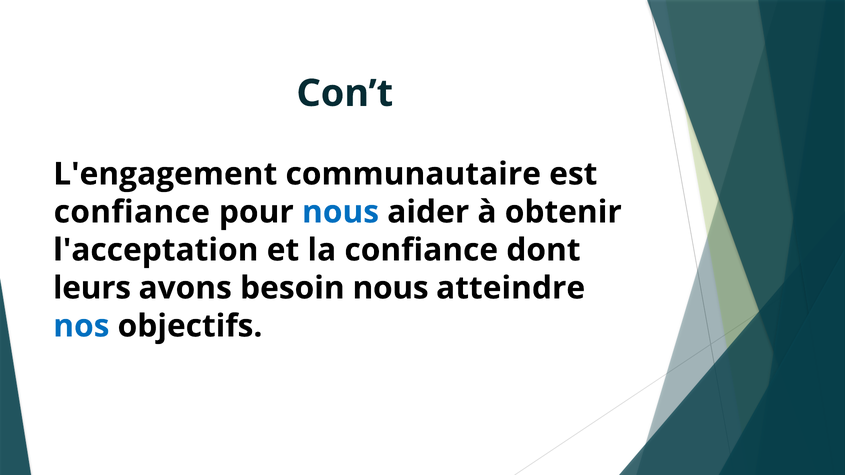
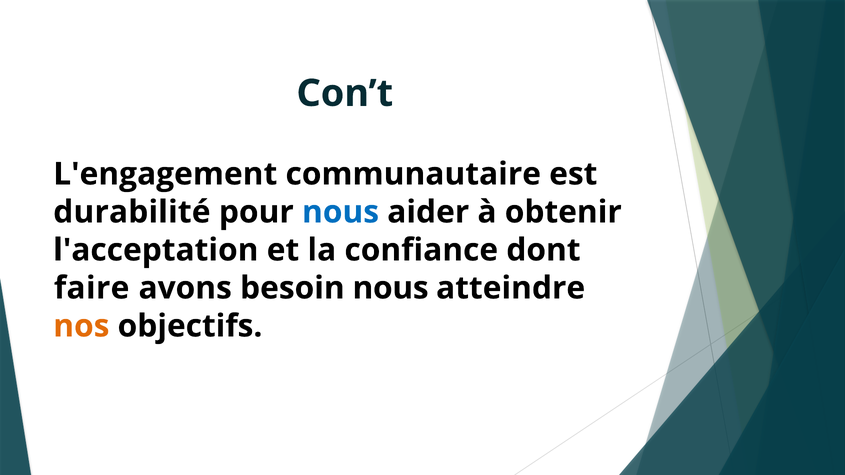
confiance: confiance -> durabilité (132, 212)
leurs: leurs -> faire (92, 288)
nos colour: blue -> orange (81, 326)
